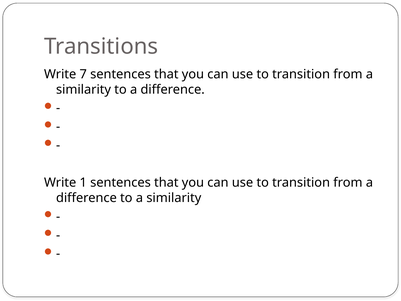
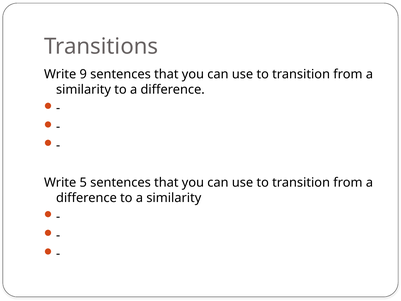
7: 7 -> 9 (83, 74)
1: 1 -> 5 (83, 182)
